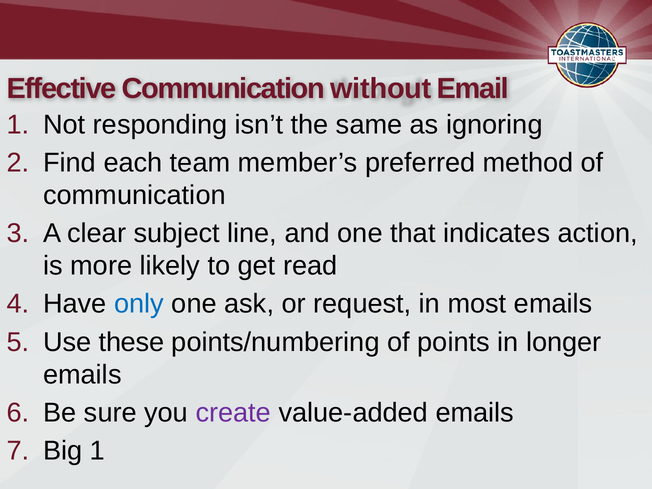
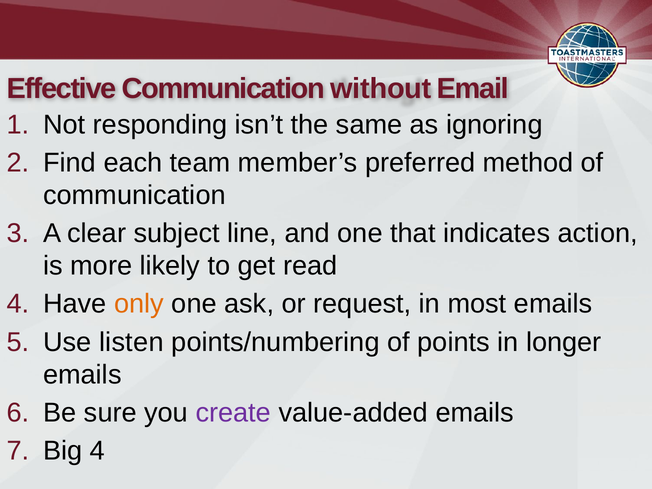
only colour: blue -> orange (139, 304)
these: these -> listen (131, 342)
Big 1: 1 -> 4 (97, 451)
